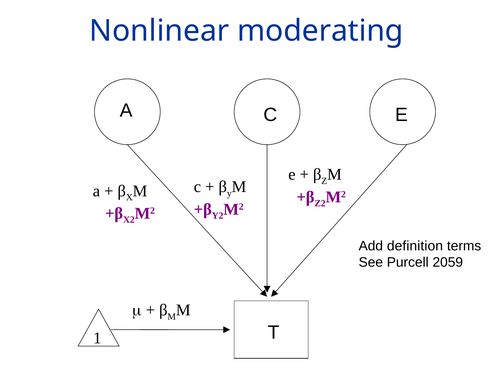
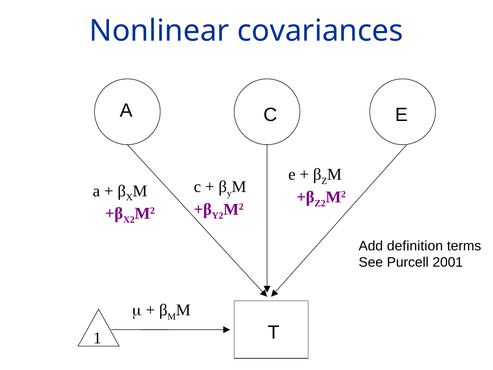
moderating: moderating -> covariances (320, 31)
2059: 2059 -> 2001 (448, 262)
